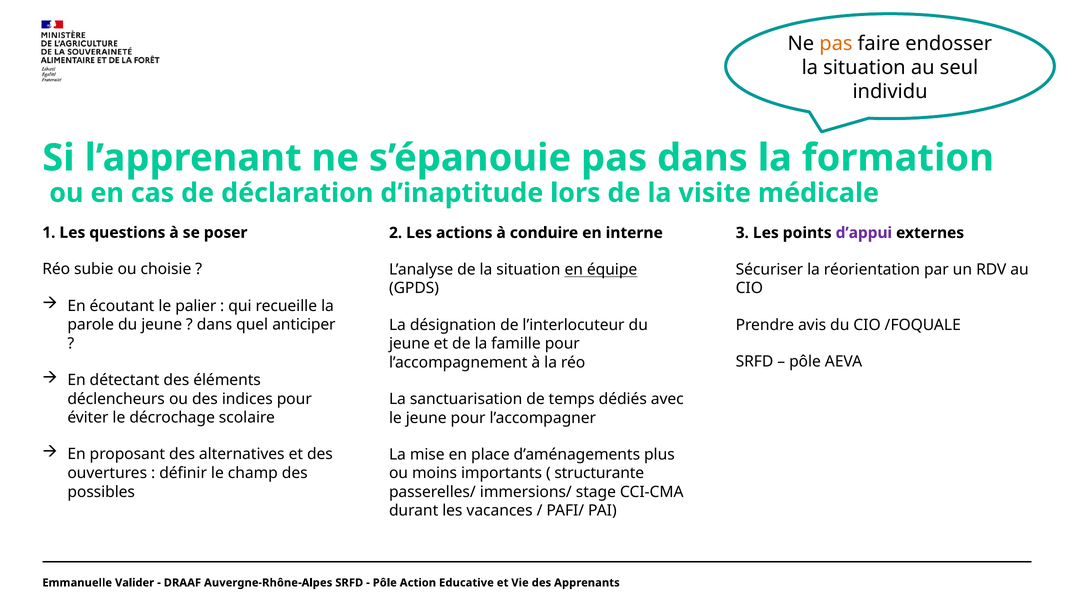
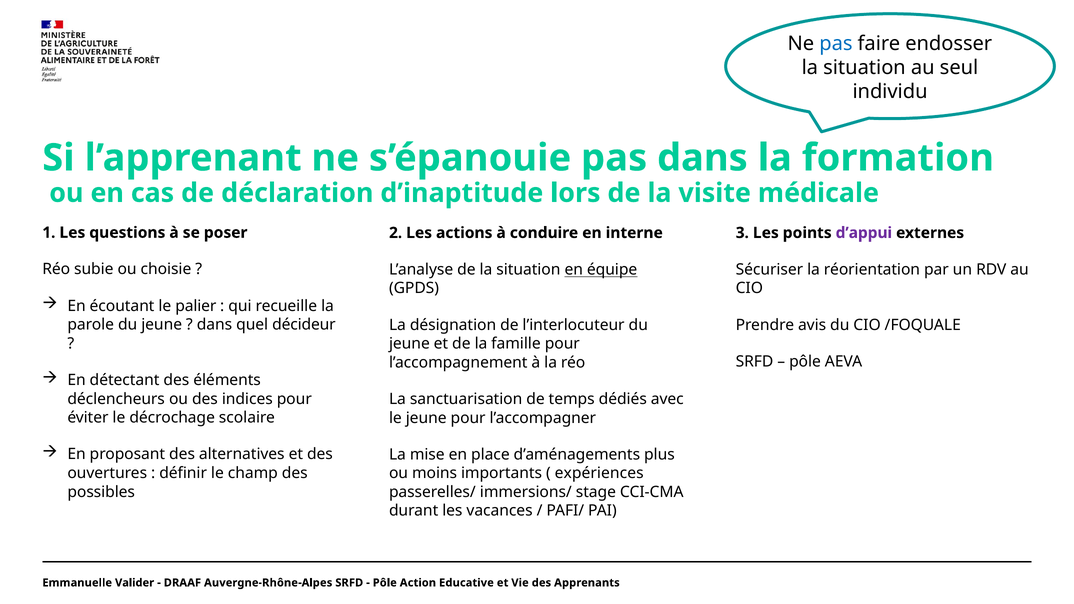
pas colour: orange -> blue (836, 43)
anticiper: anticiper -> décideur (304, 325)
structurante: structurante -> expériences (599, 473)
